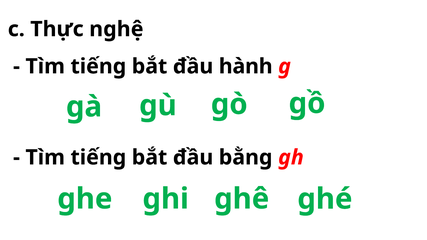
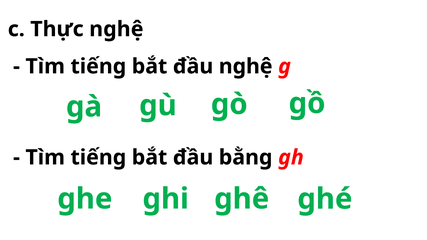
đầu hành: hành -> nghệ (246, 66)
